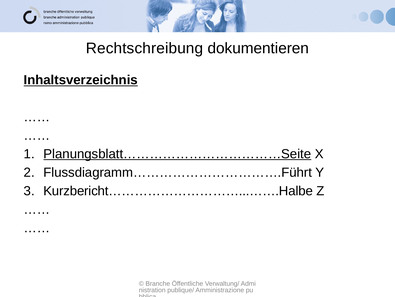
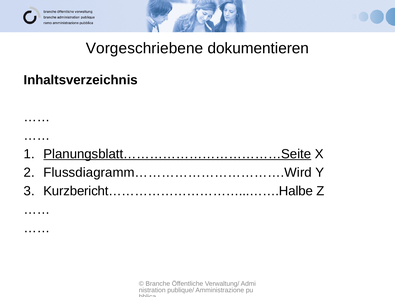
Rechtschreibung: Rechtschreibung -> Vorgeschriebene (145, 48)
Inhaltsverzeichnis underline: present -> none (81, 80)
Flussdiagramm…………………………….Führt: Flussdiagramm…………………………….Führt -> Flussdiagramm…………………………….Wird (178, 172)
